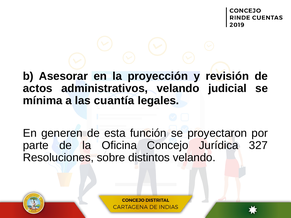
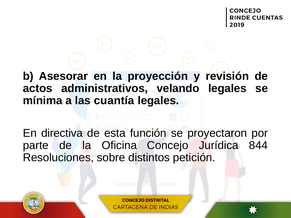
velando judicial: judicial -> legales (227, 88)
generen: generen -> directiva (62, 133)
327: 327 -> 844 (258, 145)
distintos velando: velando -> petición (194, 158)
